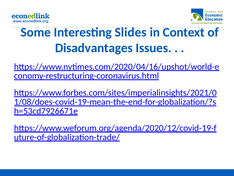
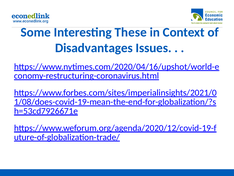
Slides: Slides -> These (131, 32)
